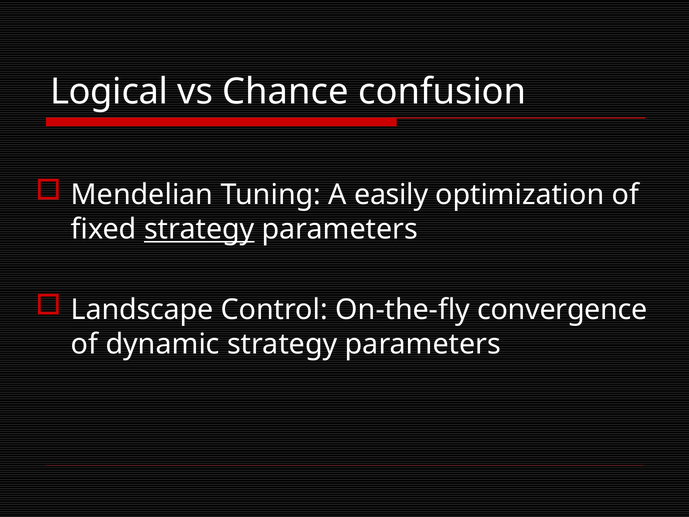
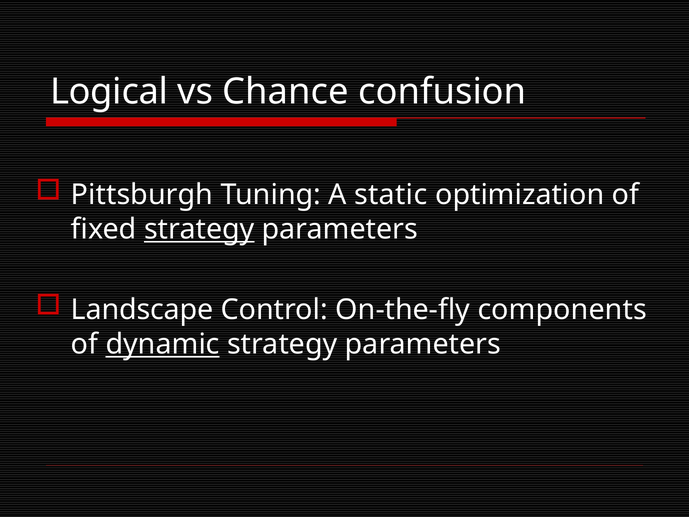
Mendelian: Mendelian -> Pittsburgh (142, 195)
easily: easily -> static (391, 195)
convergence: convergence -> components (562, 310)
dynamic underline: none -> present (163, 344)
